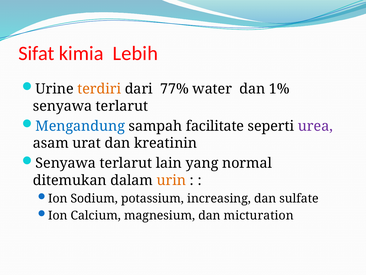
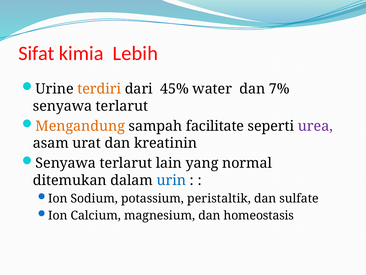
77%: 77% -> 45% (175, 89)
1%: 1% -> 7% (279, 89)
Mengandung colour: blue -> orange (80, 126)
urin colour: orange -> blue (171, 180)
increasing: increasing -> peristaltik (219, 198)
micturation: micturation -> homeostasis (259, 215)
